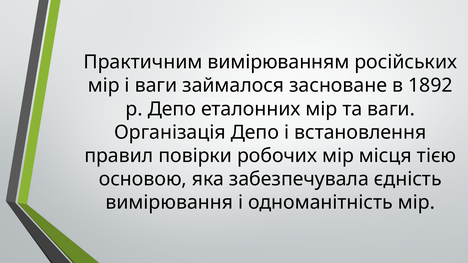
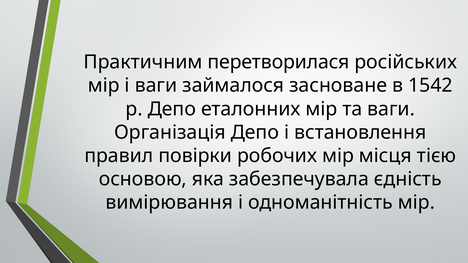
вимірюванням: вимірюванням -> перетворилася (278, 62)
1892: 1892 -> 1542 (430, 86)
